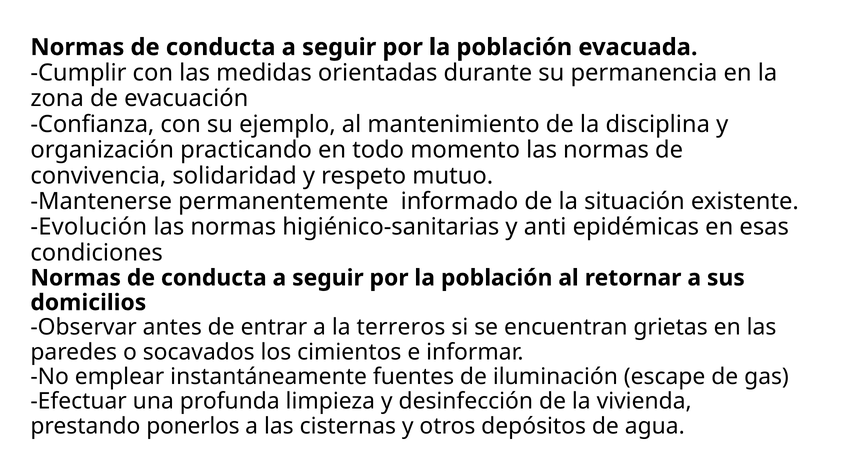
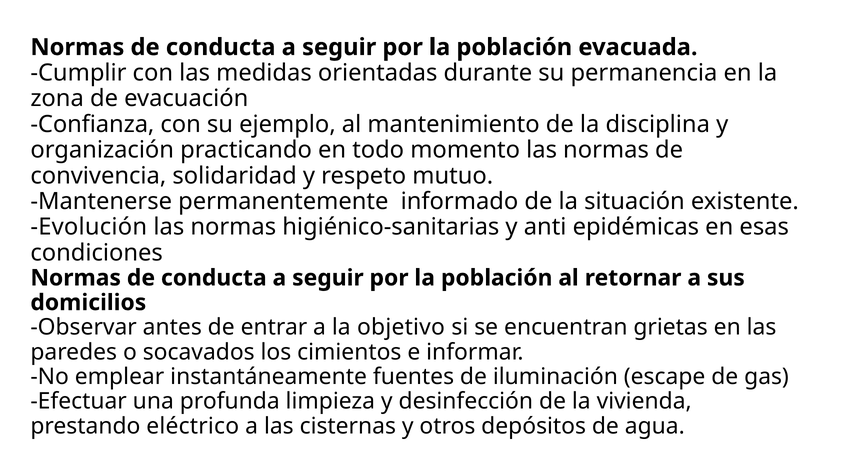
terreros: terreros -> objetivo (401, 327)
ponerlos: ponerlos -> eléctrico (193, 426)
